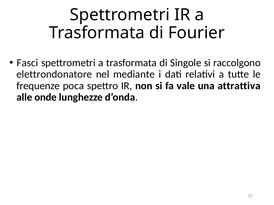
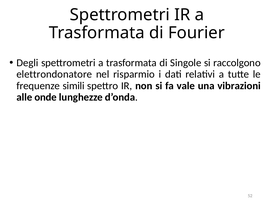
Fasci: Fasci -> Degli (27, 63)
mediante: mediante -> risparmio (134, 74)
poca: poca -> simili (74, 86)
attrattiva: attrattiva -> vibrazioni (239, 86)
